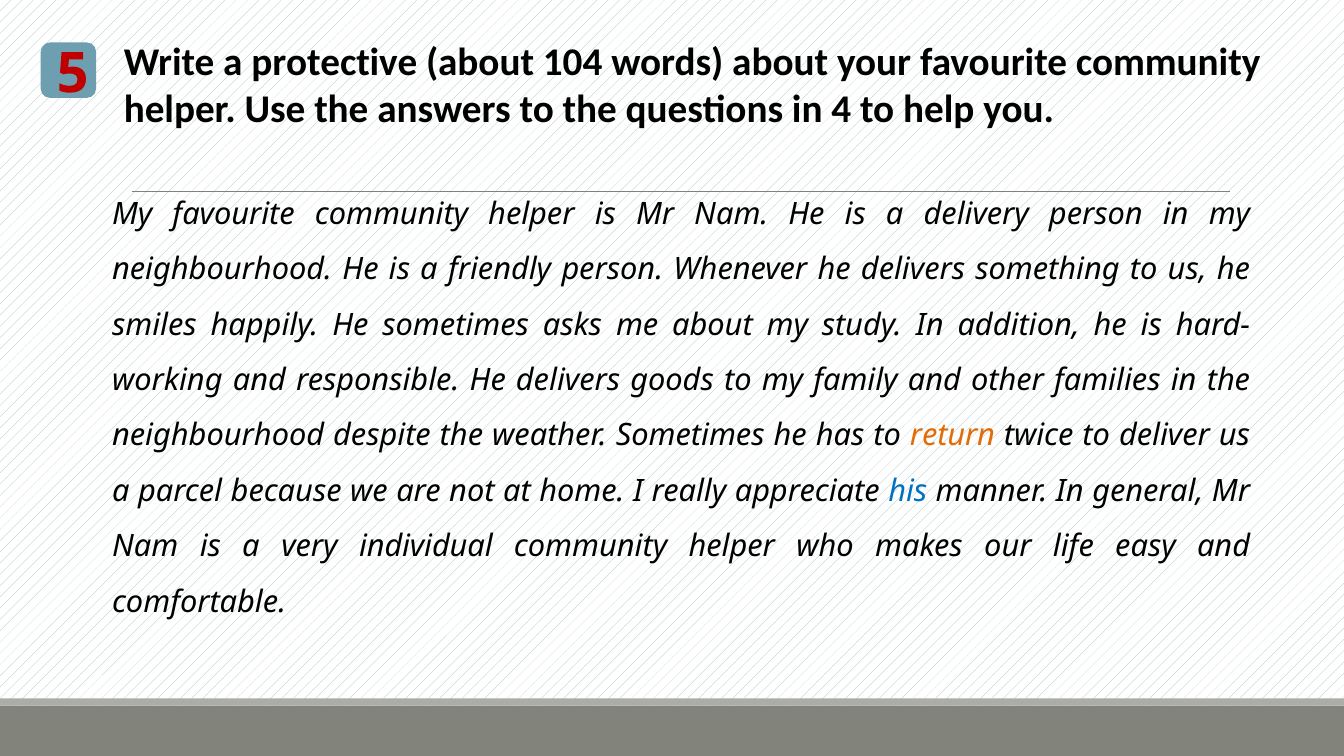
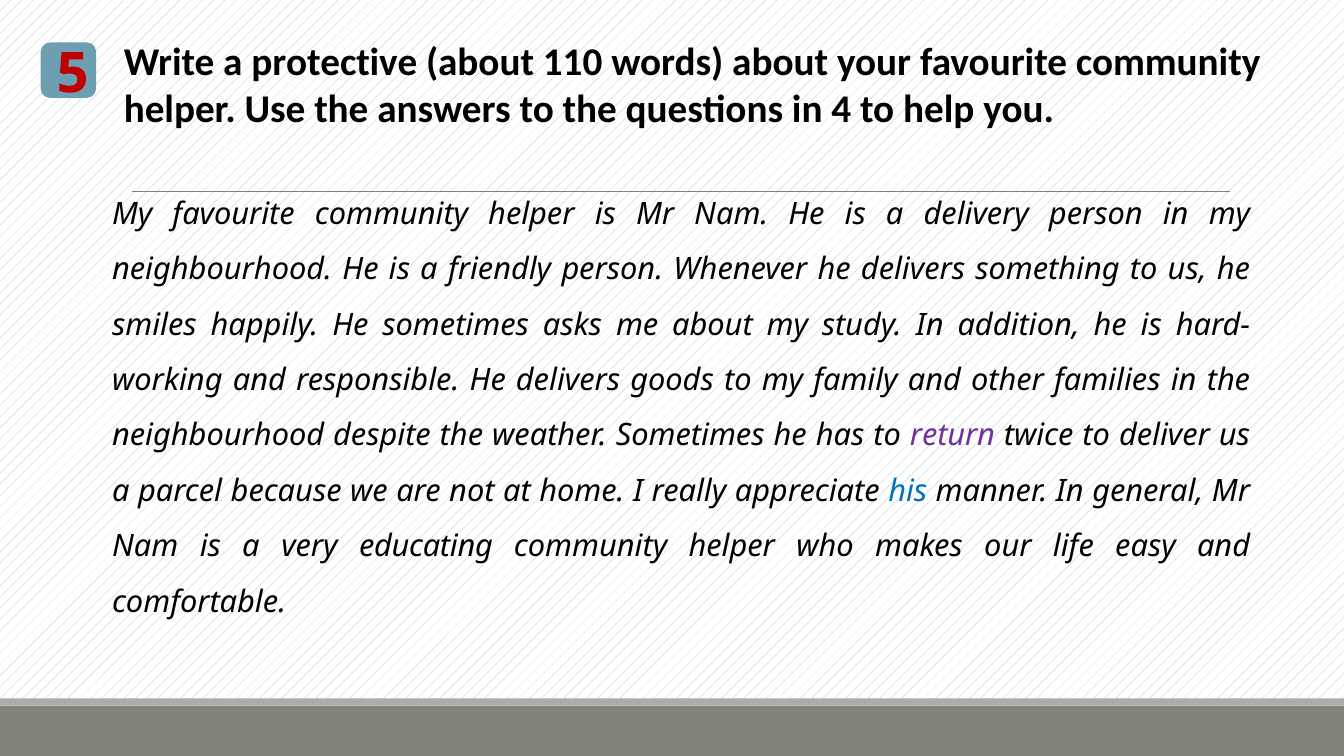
104: 104 -> 110 (573, 62)
return colour: orange -> purple (953, 436)
individual: individual -> educating (426, 547)
